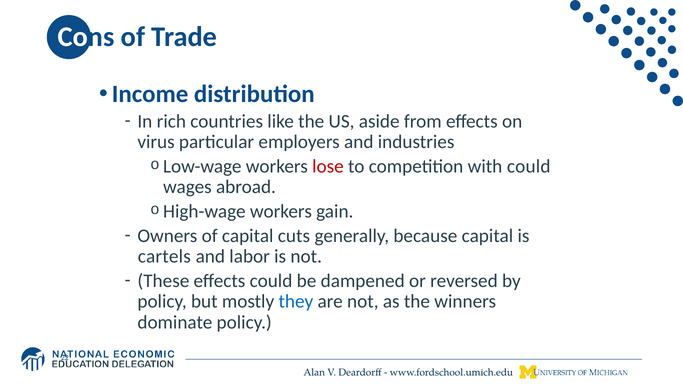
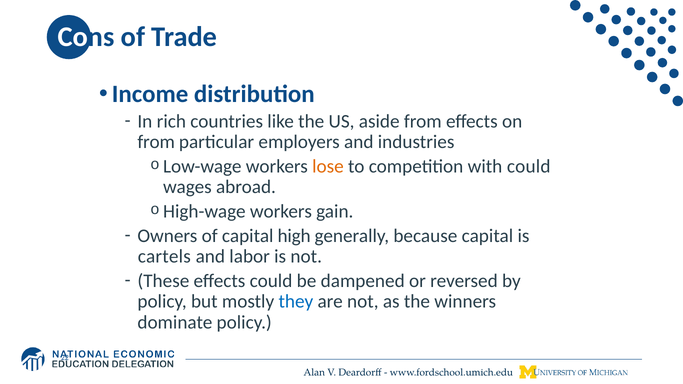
virus: virus -> from (156, 142)
lose colour: red -> orange (328, 166)
cuts: cuts -> high (294, 236)
